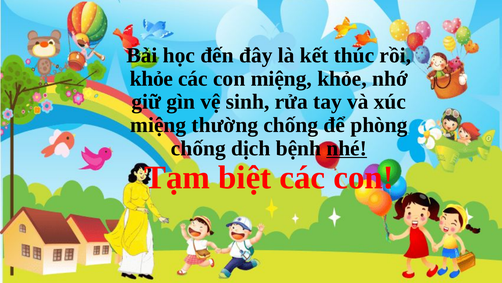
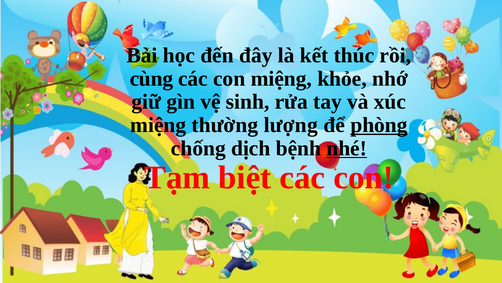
khỏe: khỏe -> cùng (151, 78)
thường chống: chống -> lượng (291, 125)
phòng underline: none -> present (379, 125)
